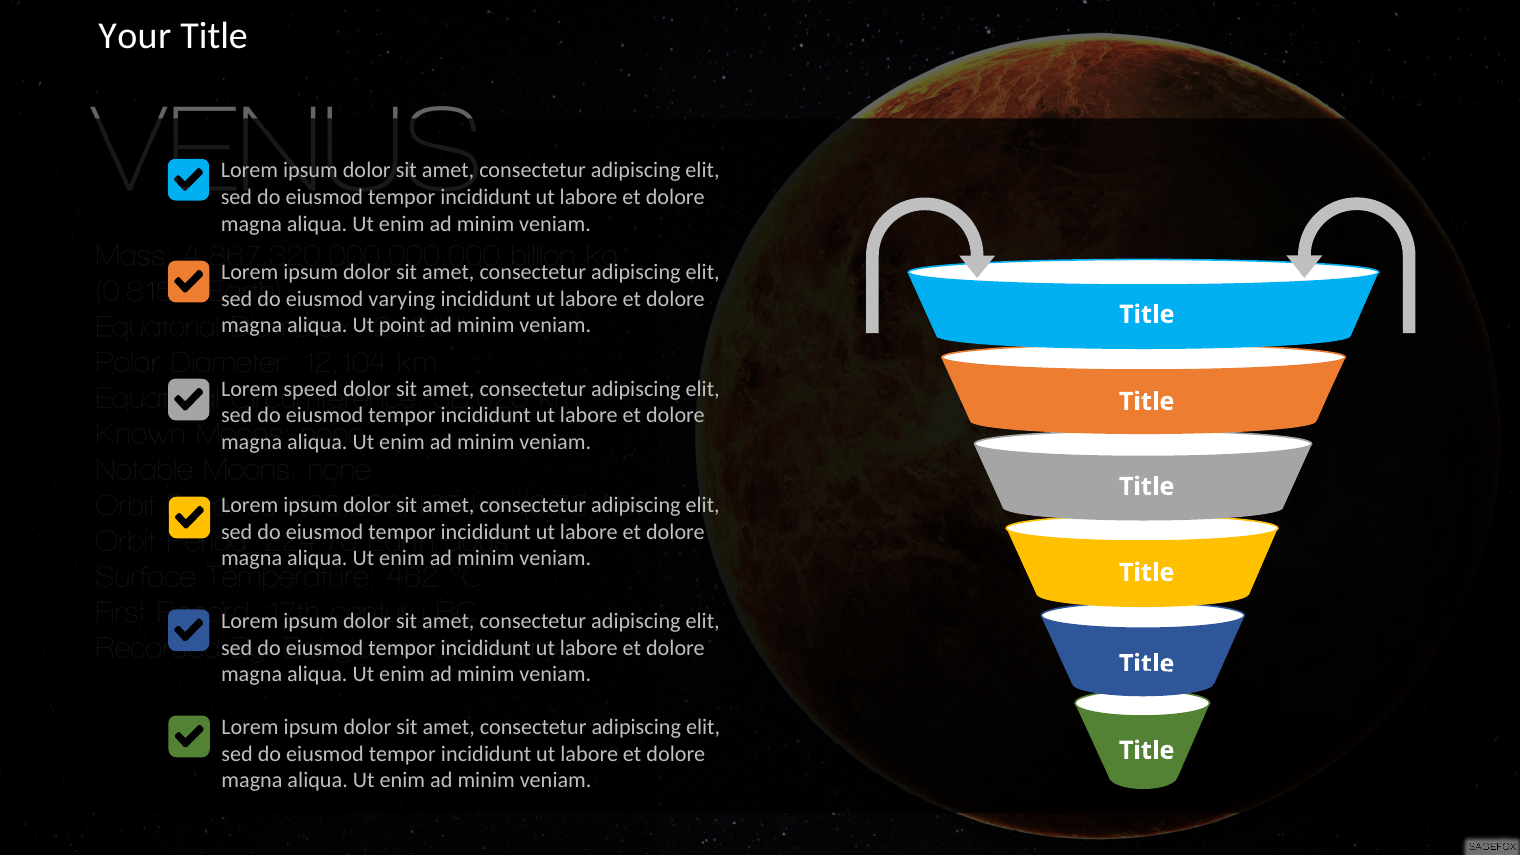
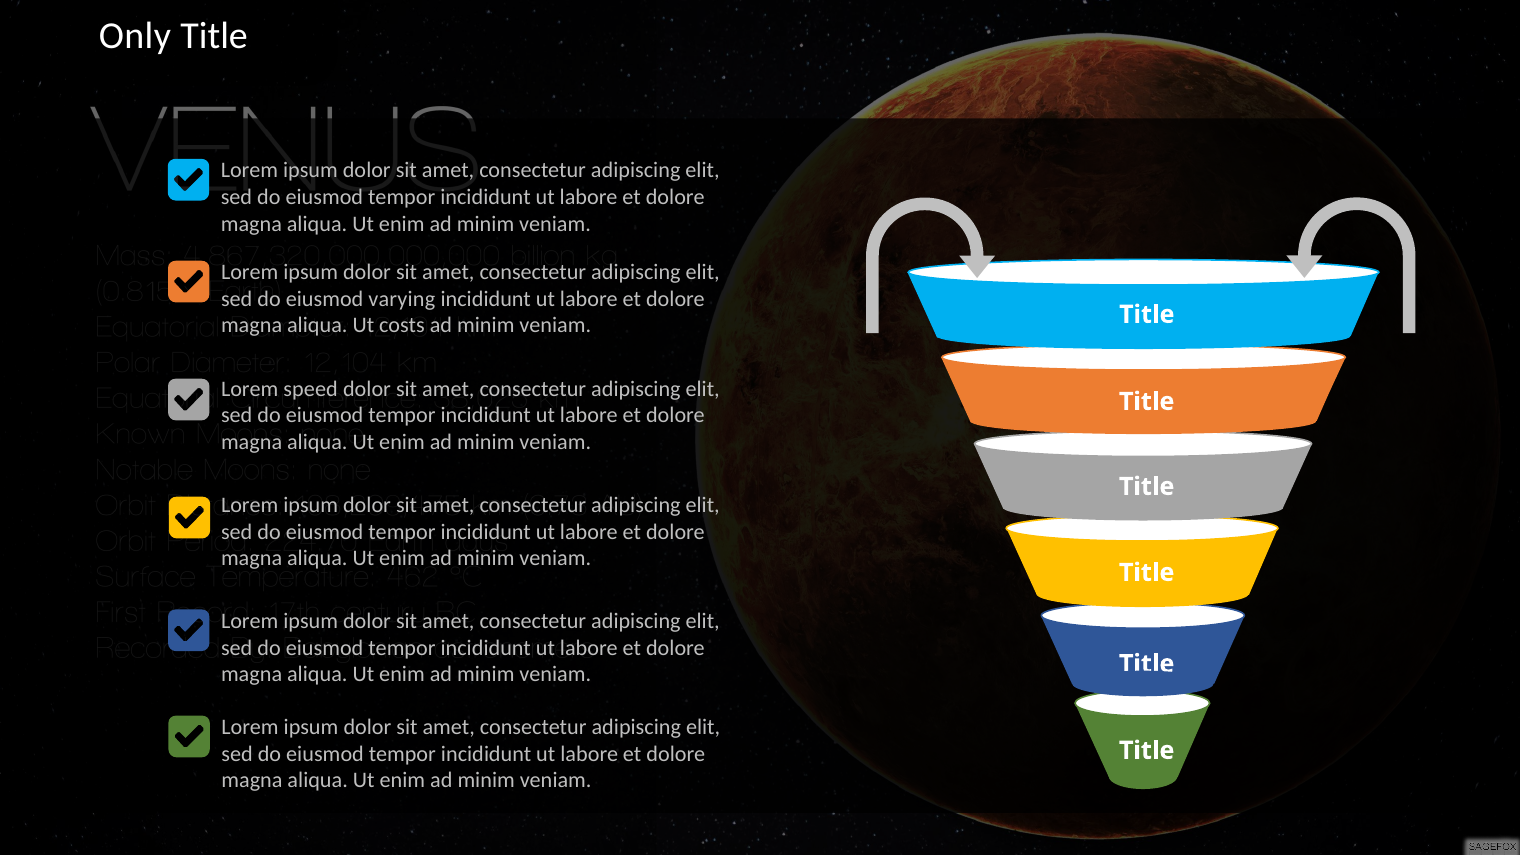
Your: Your -> Only (135, 36)
point: point -> costs (402, 326)
